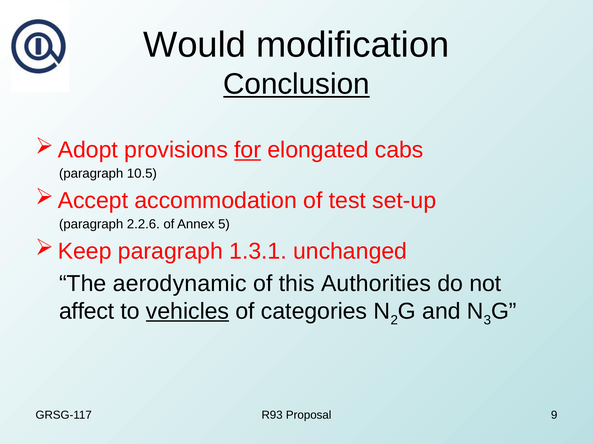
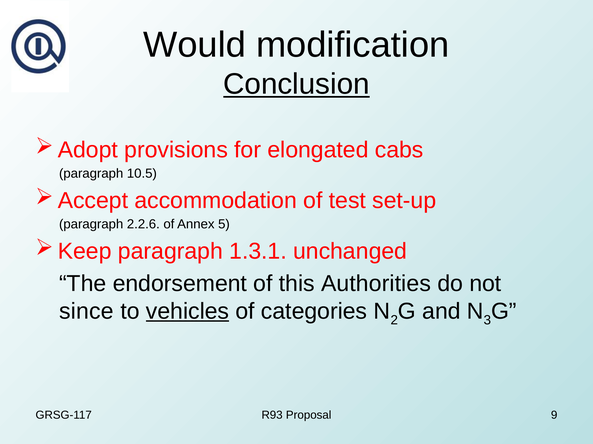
for underline: present -> none (248, 150)
aerodynamic: aerodynamic -> endorsement (180, 284)
affect: affect -> since (86, 312)
